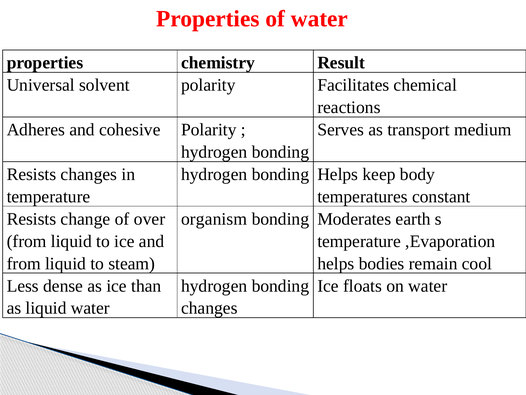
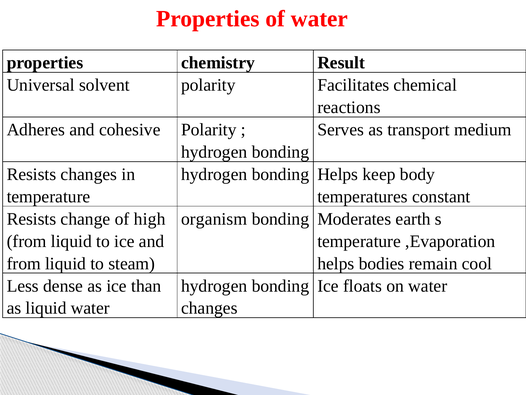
over: over -> high (150, 219)
